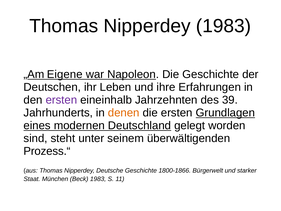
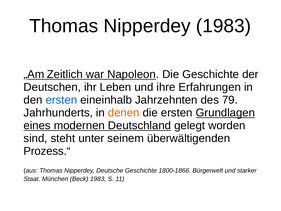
Eigene: Eigene -> Zeitlich (65, 74)
ersten colour: purple -> blue (61, 100)
39: 39 -> 79 (230, 100)
